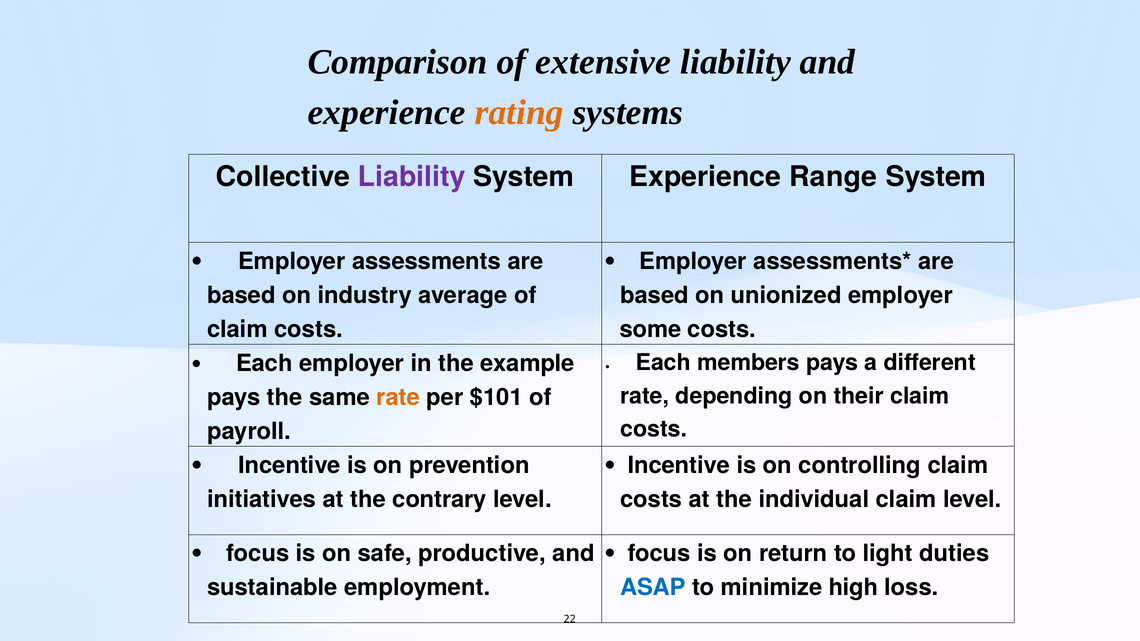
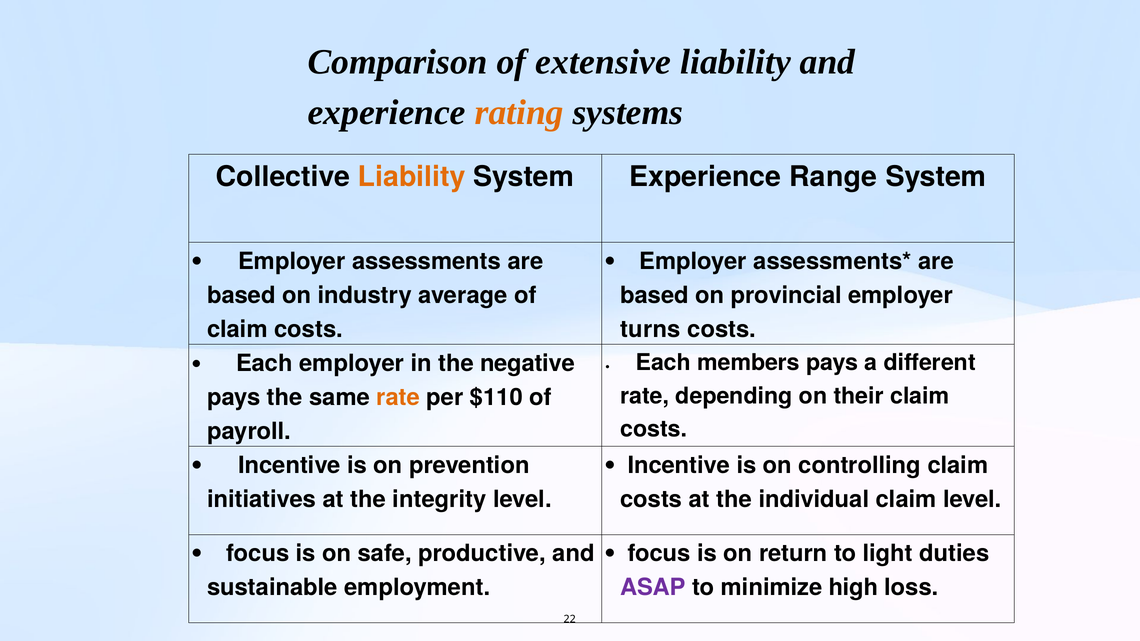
Liability colour: purple -> orange (412, 177)
unionized: unionized -> provincial (786, 295)
some: some -> turns (650, 329)
example: example -> negative (528, 363)
$101: $101 -> $110 (496, 397)
contrary: contrary -> integrity (439, 499)
ASAP colour: blue -> purple (653, 588)
